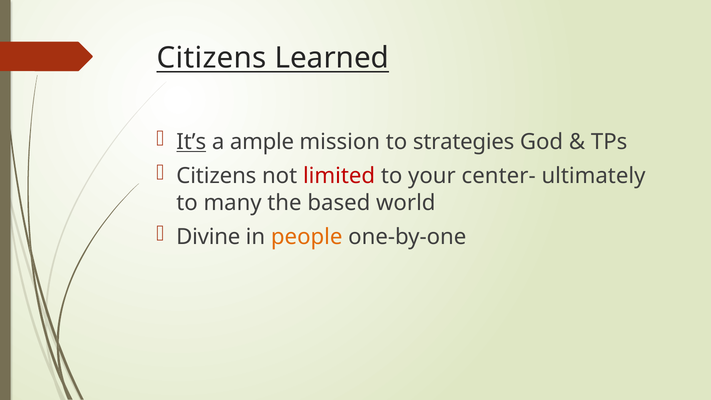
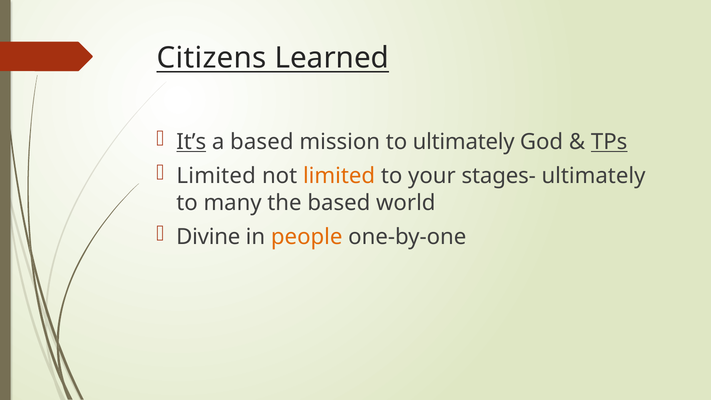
a ample: ample -> based (262, 142)
to strategies: strategies -> ultimately (464, 142)
TPs underline: none -> present (609, 142)
Citizens: Citizens -> Limited (216, 176)
limited colour: red -> orange (339, 176)
center-: center- -> stages- (499, 176)
